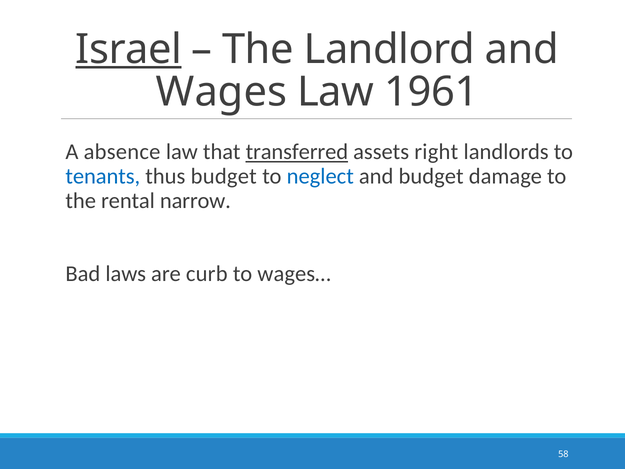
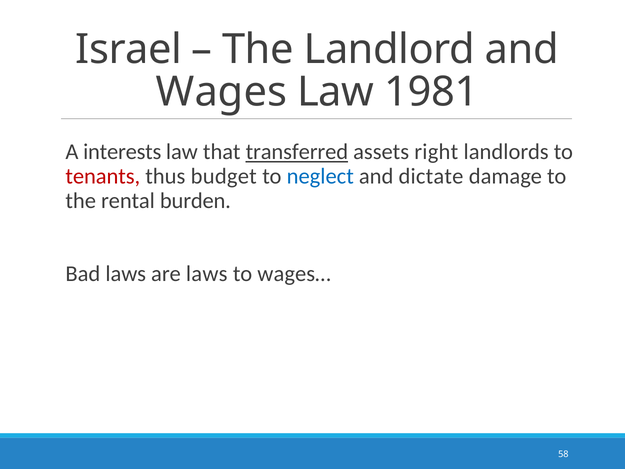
Israel underline: present -> none (129, 49)
1961: 1961 -> 1981 (431, 92)
absence: absence -> interests (122, 152)
tenants colour: blue -> red (103, 176)
and budget: budget -> dictate (431, 176)
narrow: narrow -> burden (195, 201)
are curb: curb -> laws (207, 274)
